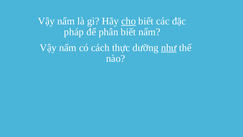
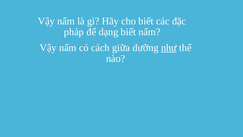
cho underline: present -> none (129, 21)
phân: phân -> dạng (108, 32)
thực: thực -> giữa (121, 48)
